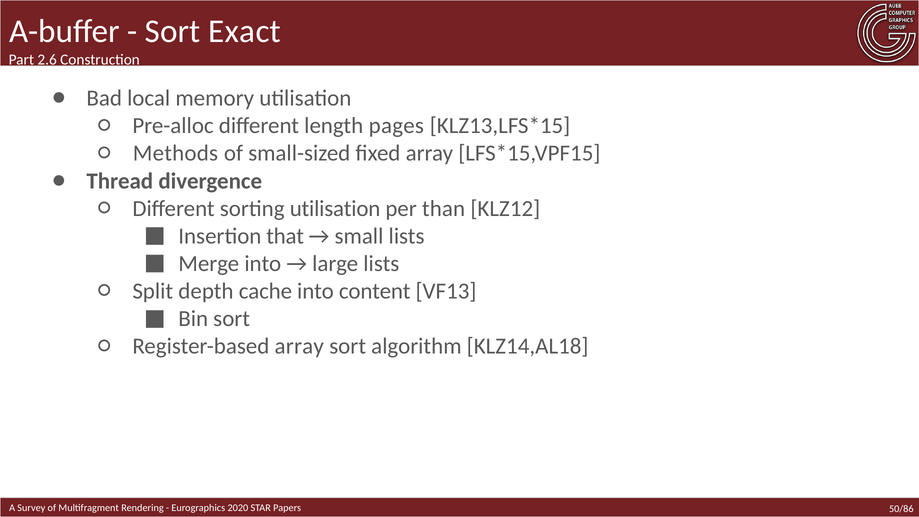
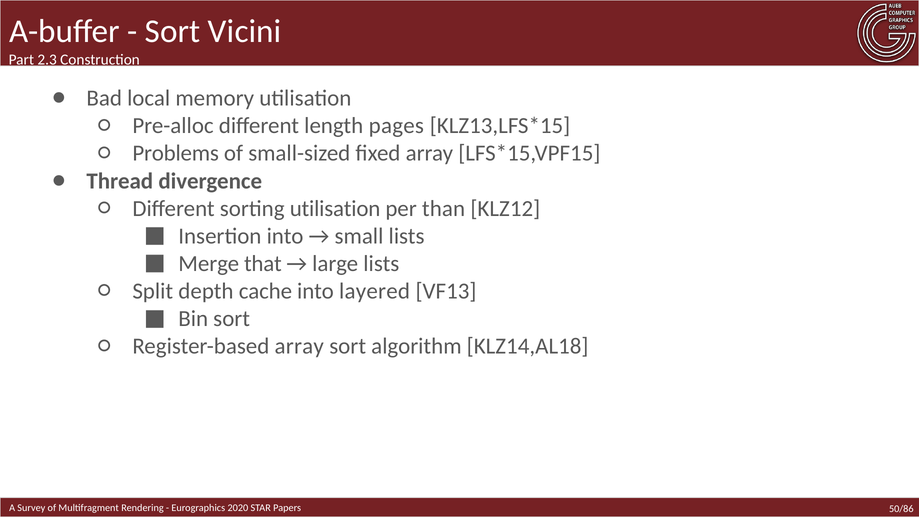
Exact: Exact -> Vicini (245, 31)
2.6: 2.6 -> 2.3 (47, 60)
Methods: Methods -> Problems (176, 153)
Insertion that: that -> into (285, 236)
Merge into: into -> that (263, 264)
content: content -> layered (375, 291)
